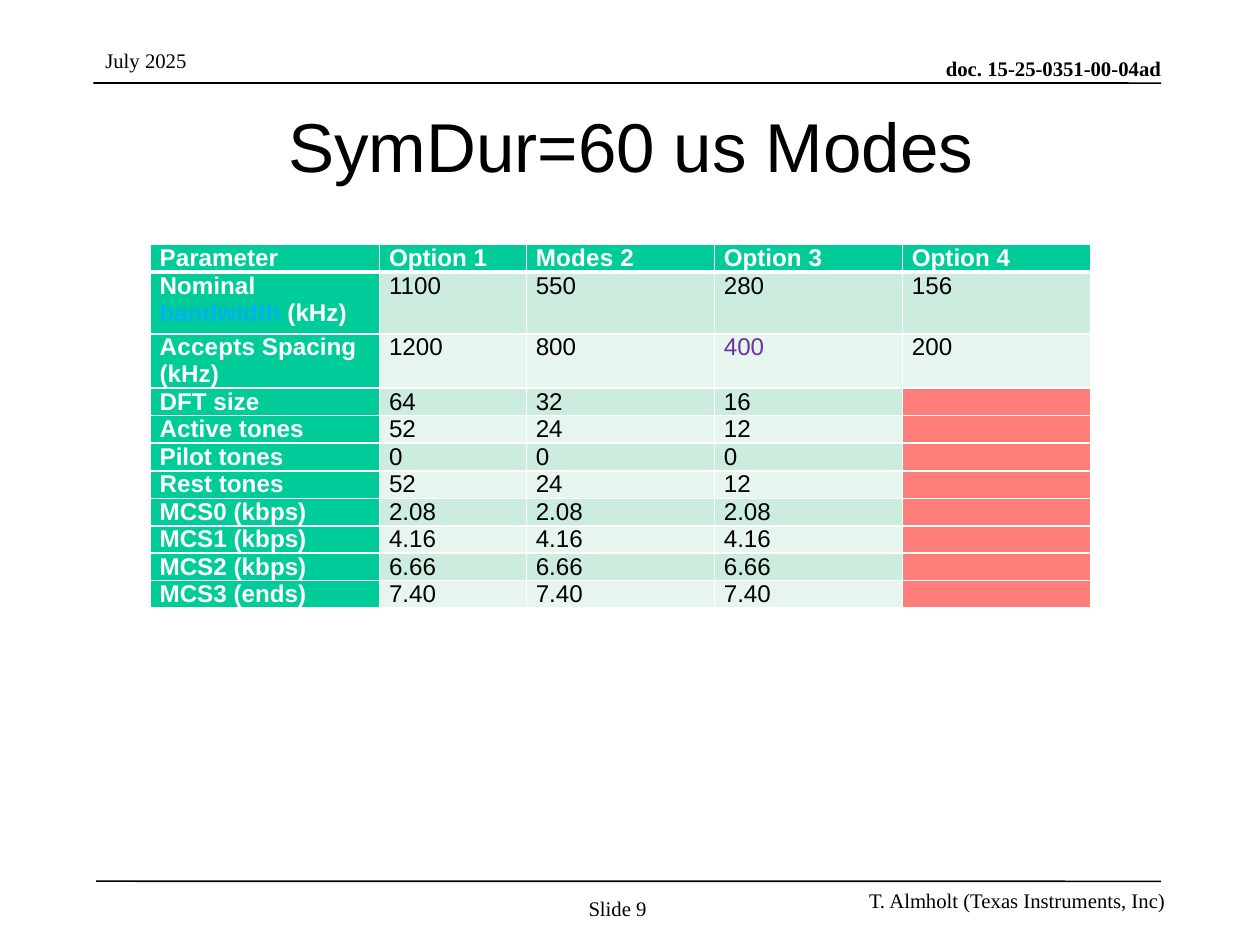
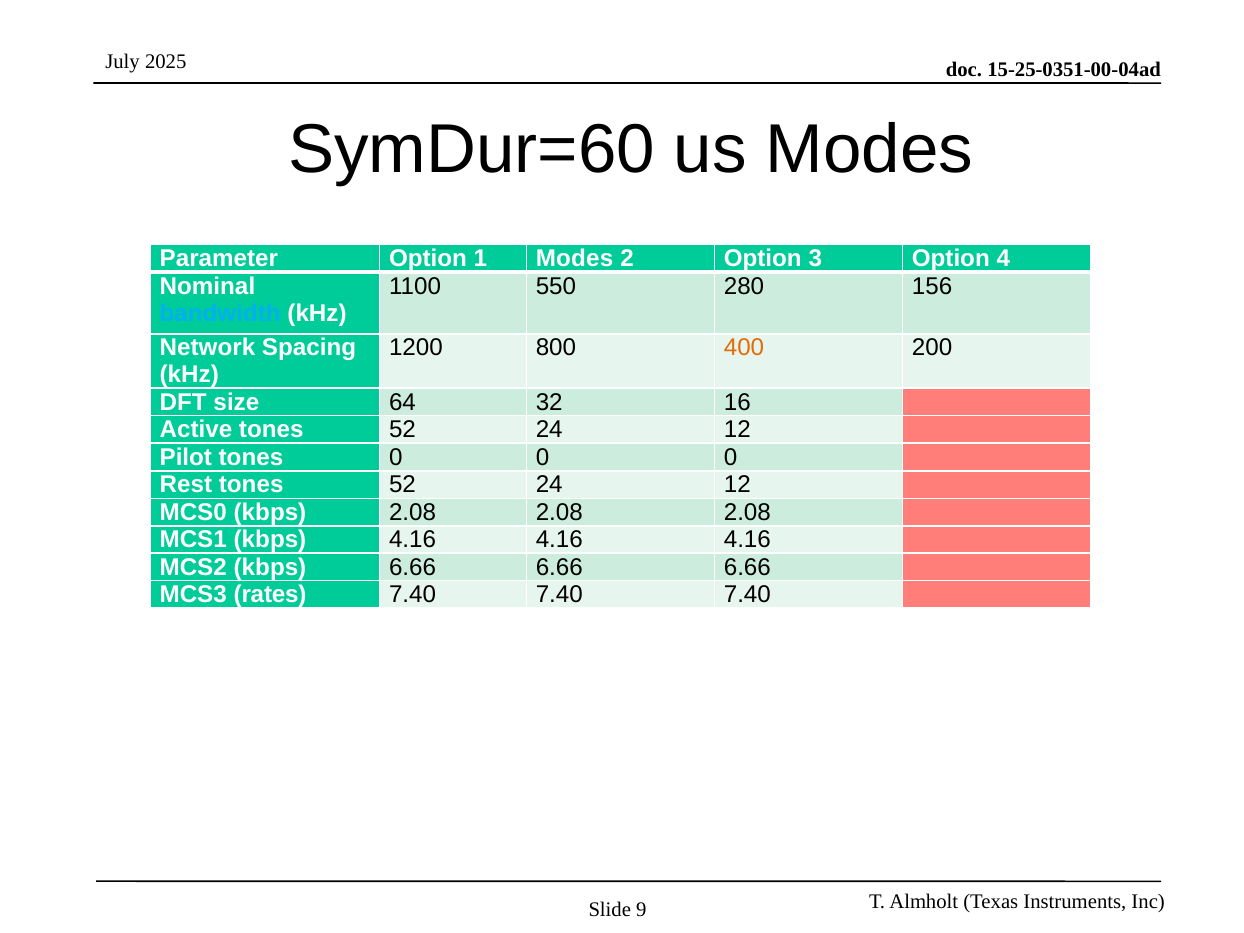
Accepts: Accepts -> Network (207, 348)
400 colour: purple -> orange (744, 348)
ends: ends -> rates (270, 594)
